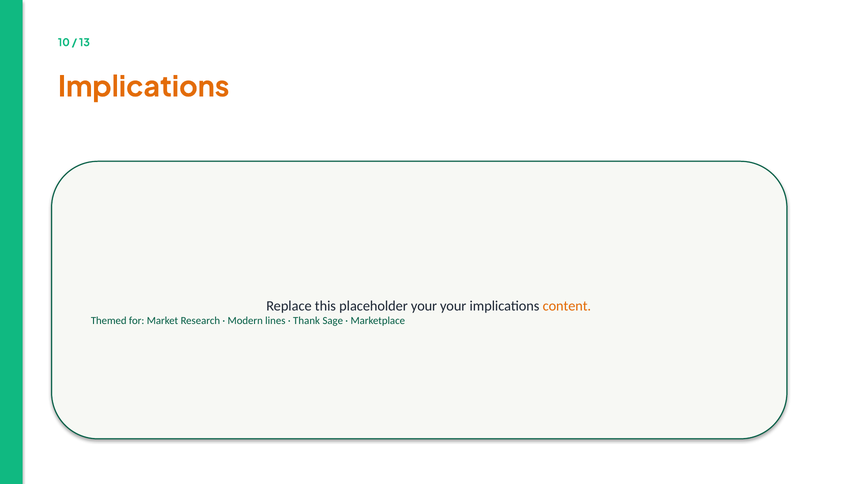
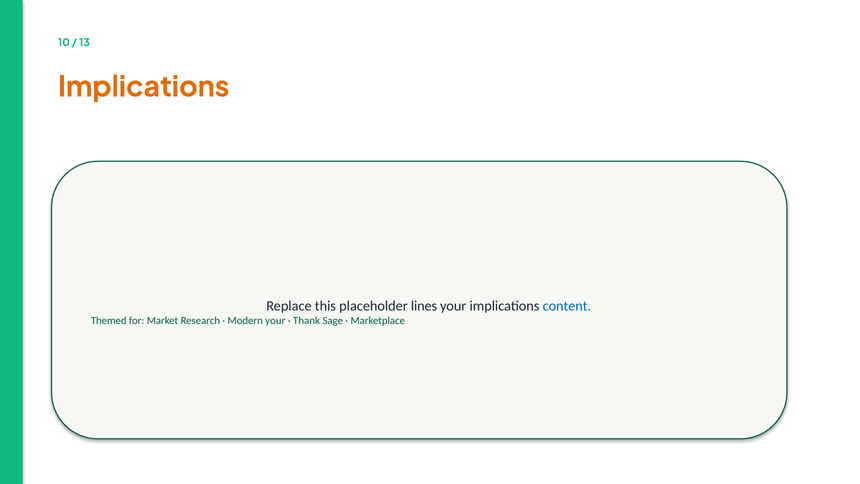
placeholder your: your -> lines (424, 306)
content colour: orange -> blue (567, 306)
Modern lines: lines -> your (275, 321)
